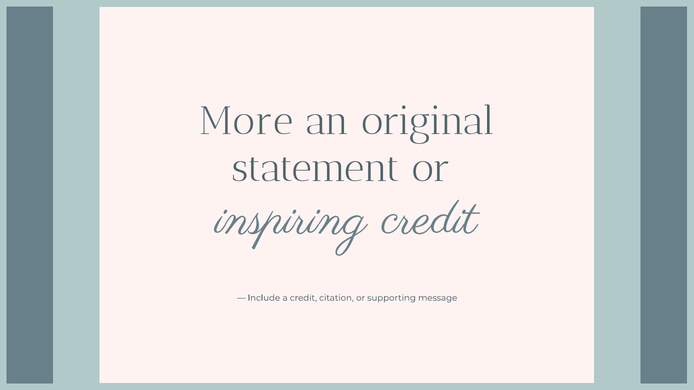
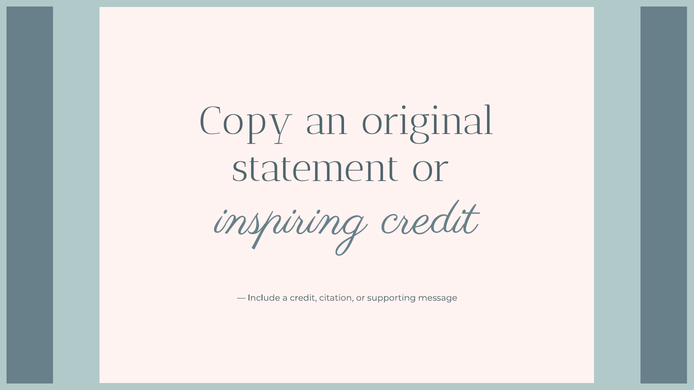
More: More -> Copy (246, 121)
